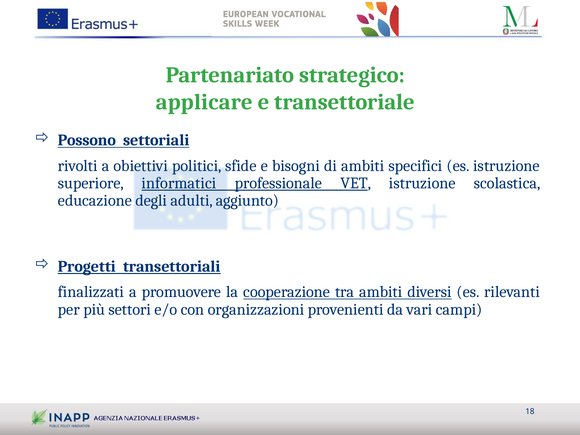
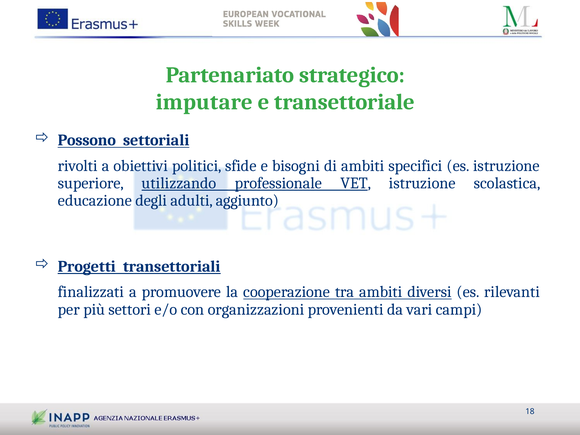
applicare: applicare -> imputare (204, 102)
informatici: informatici -> utilizzando (179, 183)
